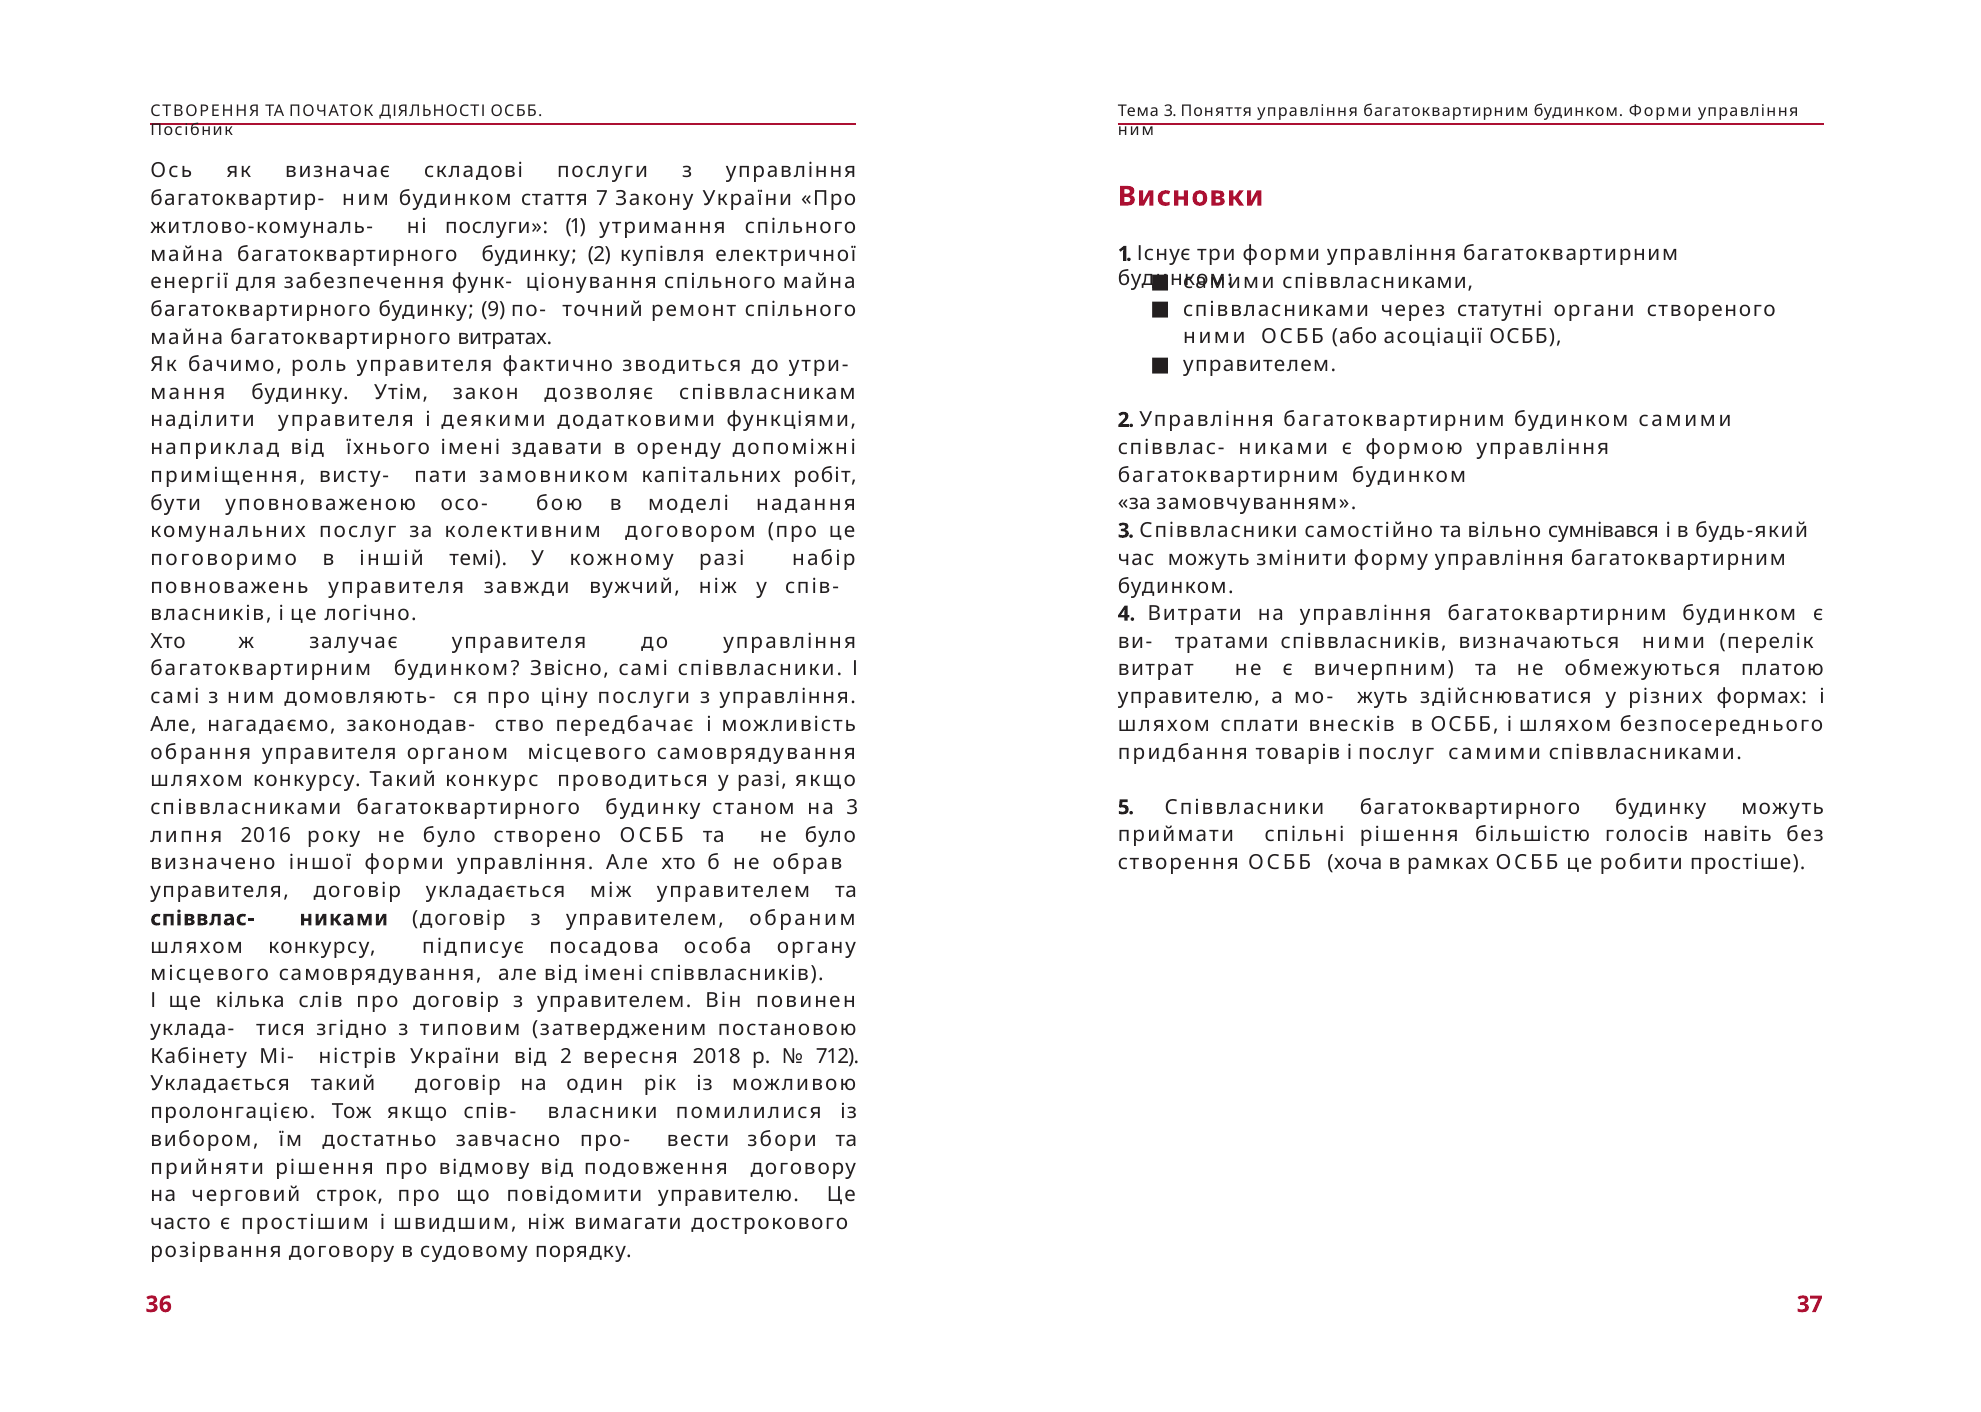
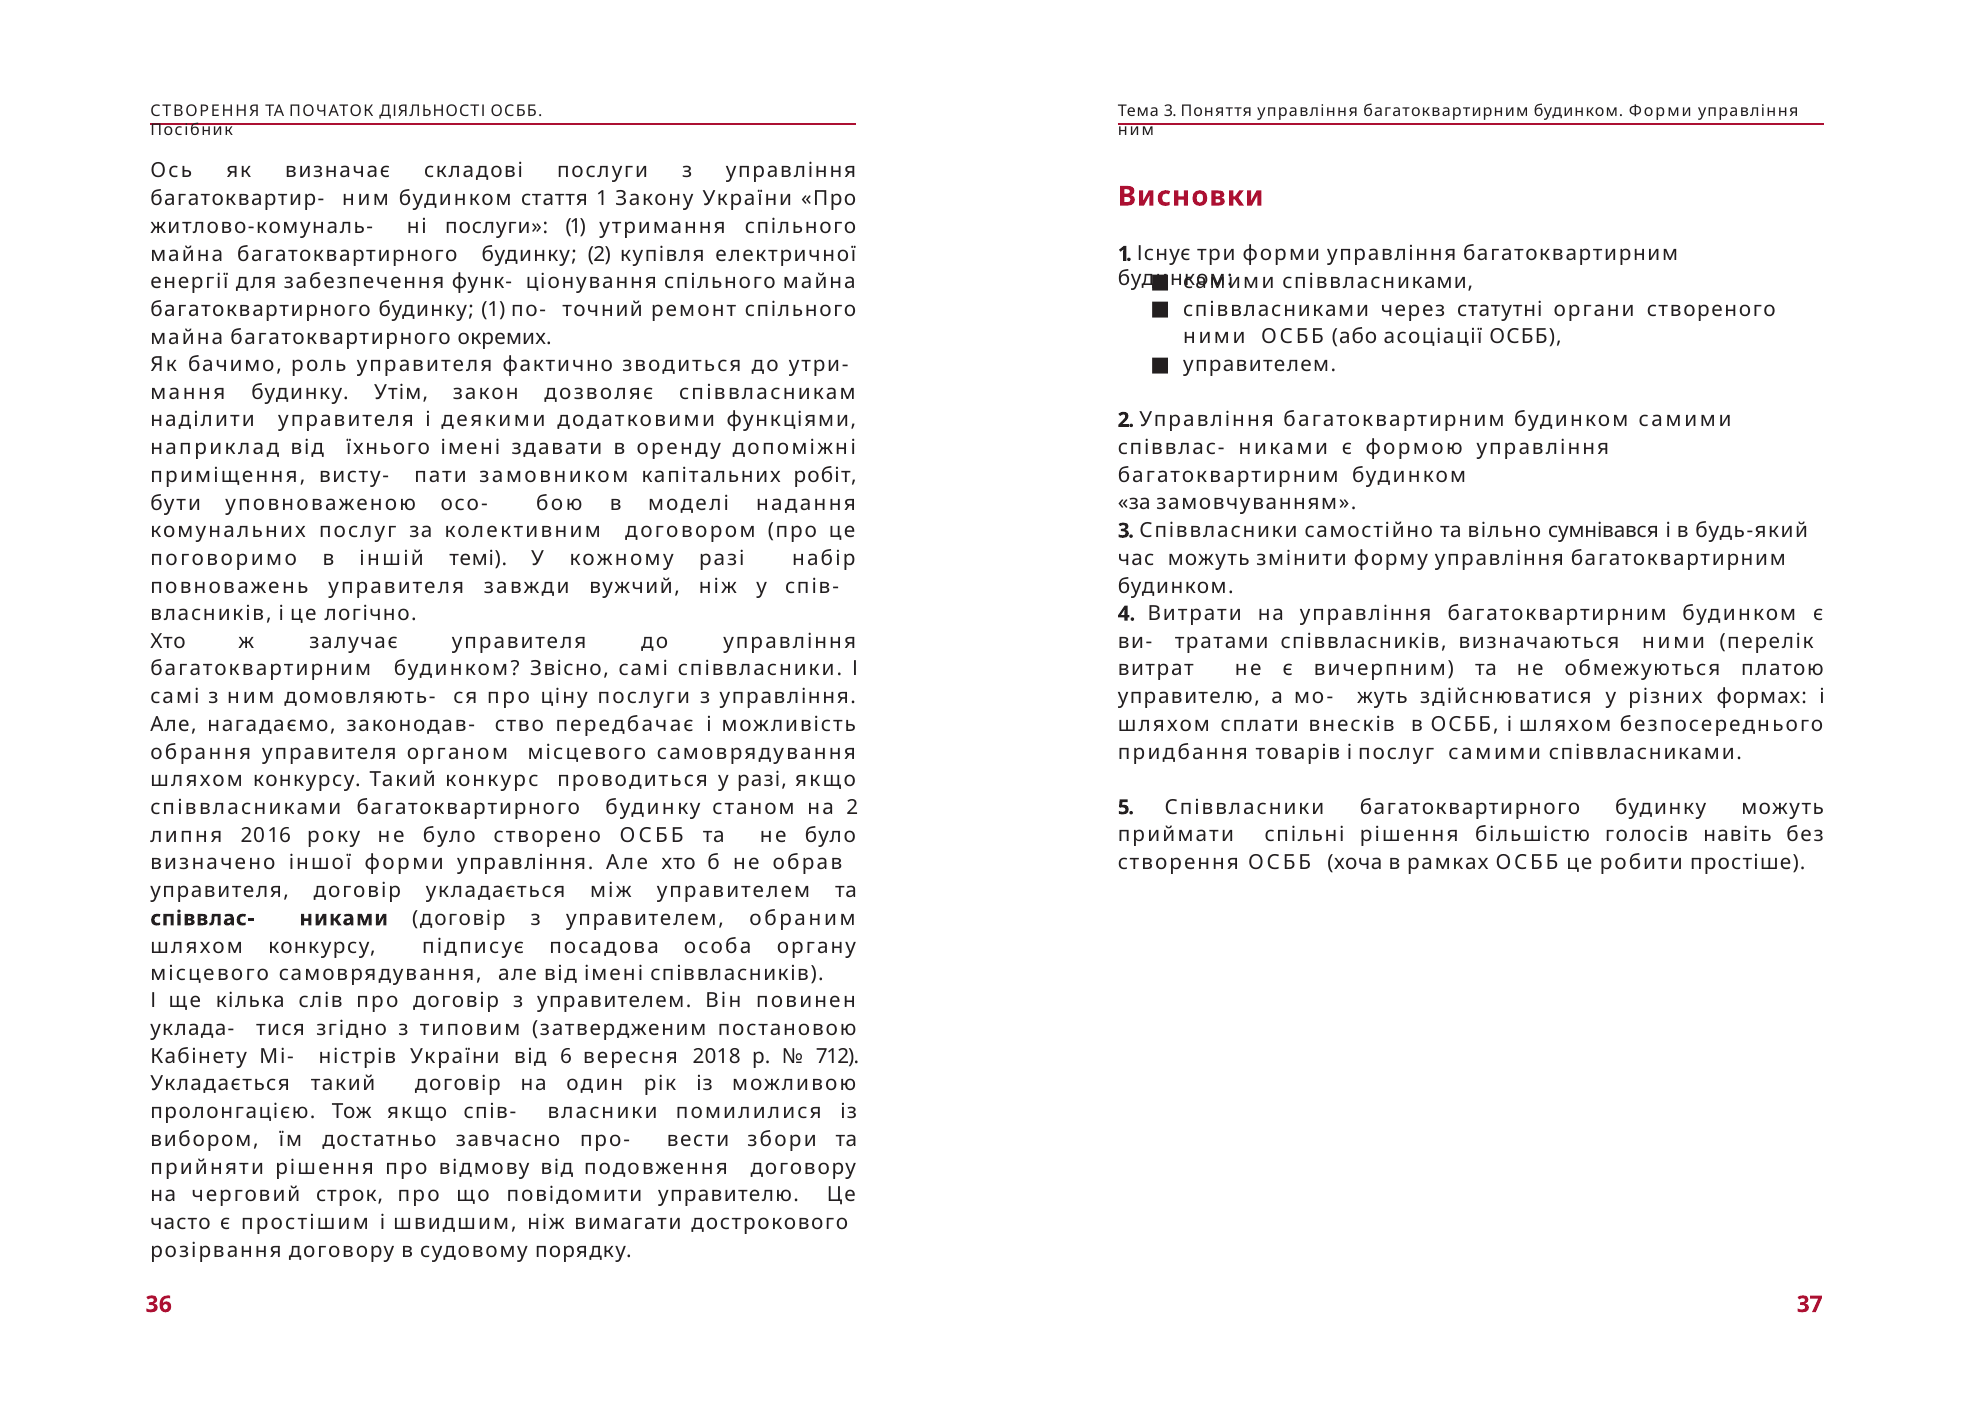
стаття 7: 7 -> 1 (602, 199)
будинку 9: 9 -> 1 (493, 310)
витратах: витратах -> окремих (505, 337)
на 3: 3 -> 2 (852, 808)
від 2: 2 -> 6 (566, 1057)
